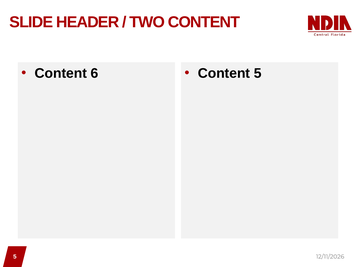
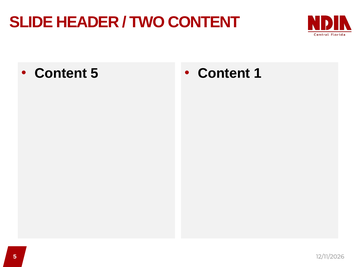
Content 6: 6 -> 5 (95, 73)
Content 5: 5 -> 1 (258, 73)
